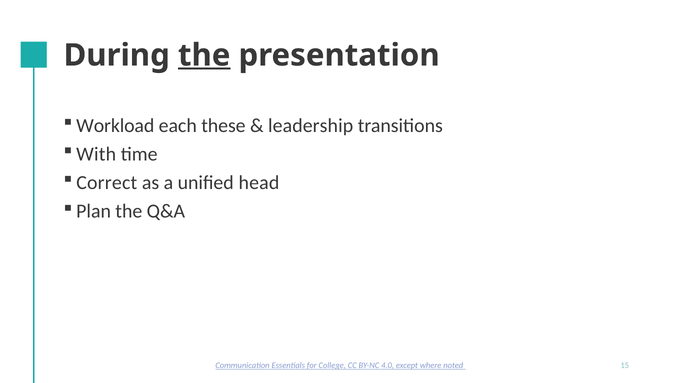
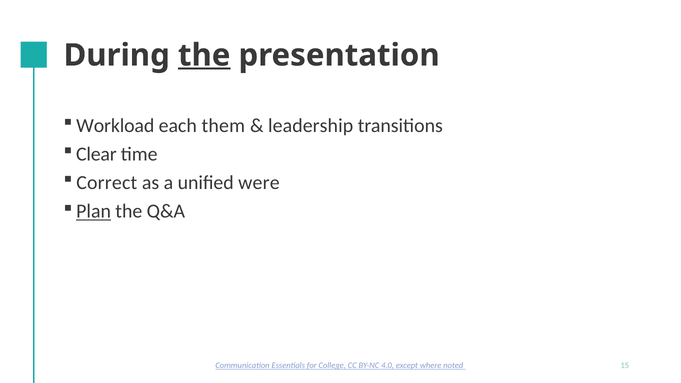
these: these -> them (223, 126)
With: With -> Clear (96, 154)
head: head -> were (259, 183)
Plan underline: none -> present (94, 211)
